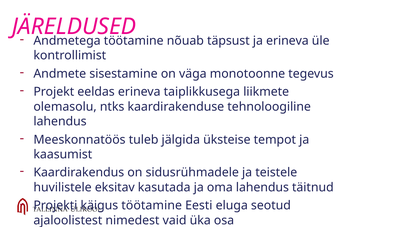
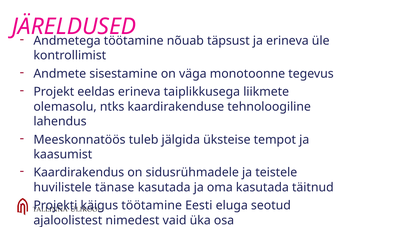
eksitav: eksitav -> tänase (115, 187)
oma lahendus: lahendus -> kasutada (262, 187)
